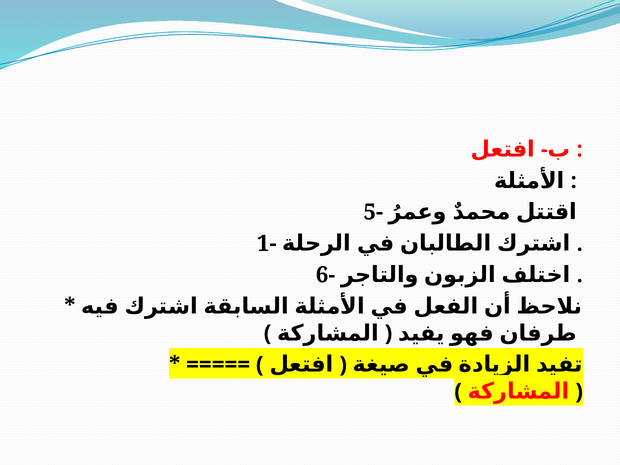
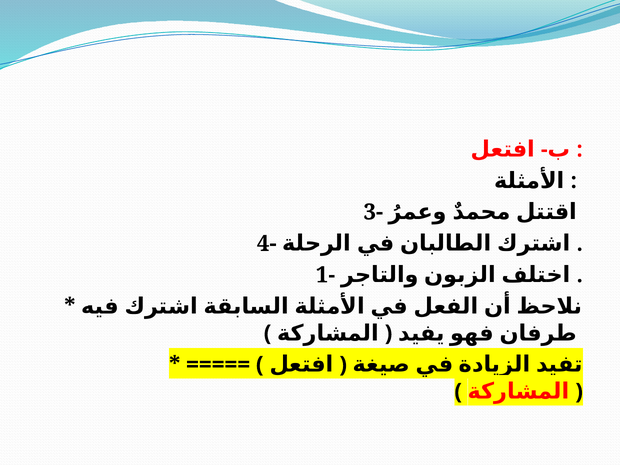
5-: 5- -> 3- (373, 212)
1-: 1- -> 4- (267, 243)
6-: 6- -> 1- (325, 275)
